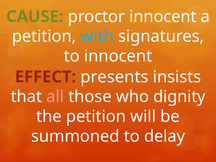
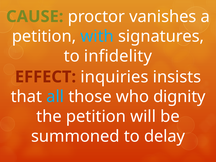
proctor innocent: innocent -> vanishes (163, 17)
to innocent: innocent -> infidelity (118, 56)
presents: presents -> inquiries (114, 77)
all colour: pink -> light blue (55, 97)
